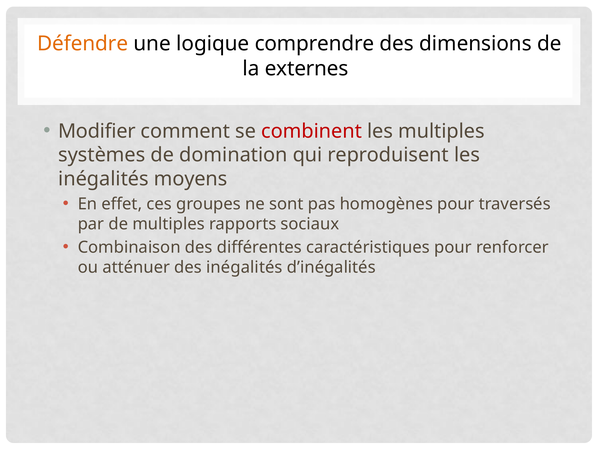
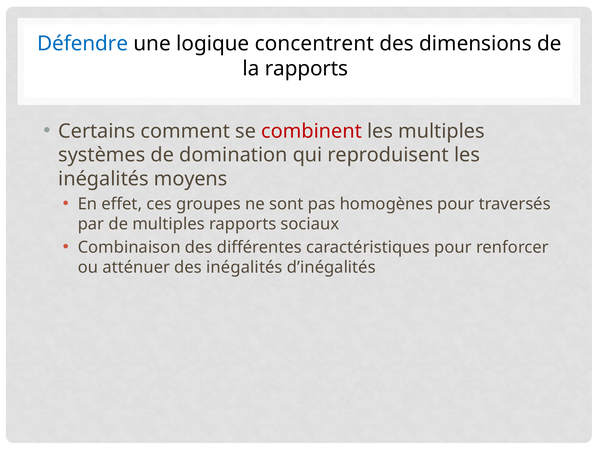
Défendre colour: orange -> blue (83, 44)
comprendre: comprendre -> concentrent (314, 44)
la externes: externes -> rapports (307, 68)
Modifier: Modifier -> Certains (97, 131)
